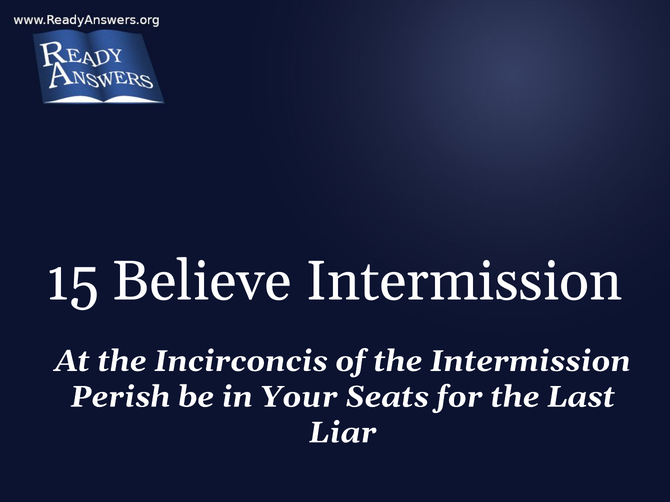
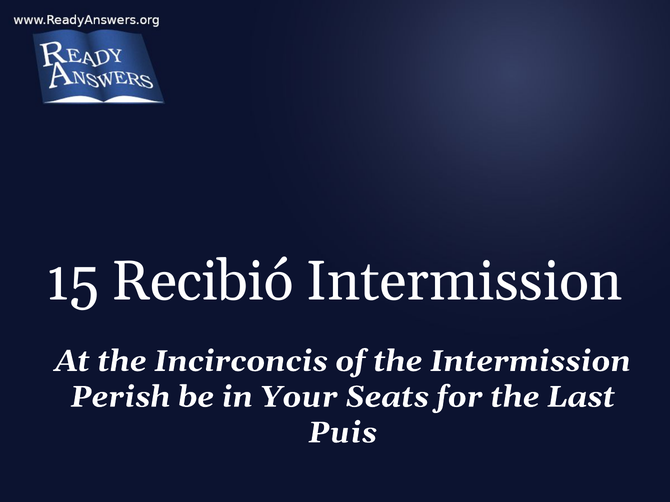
Believe: Believe -> Recibió (203, 282)
Liar: Liar -> Puis (343, 433)
